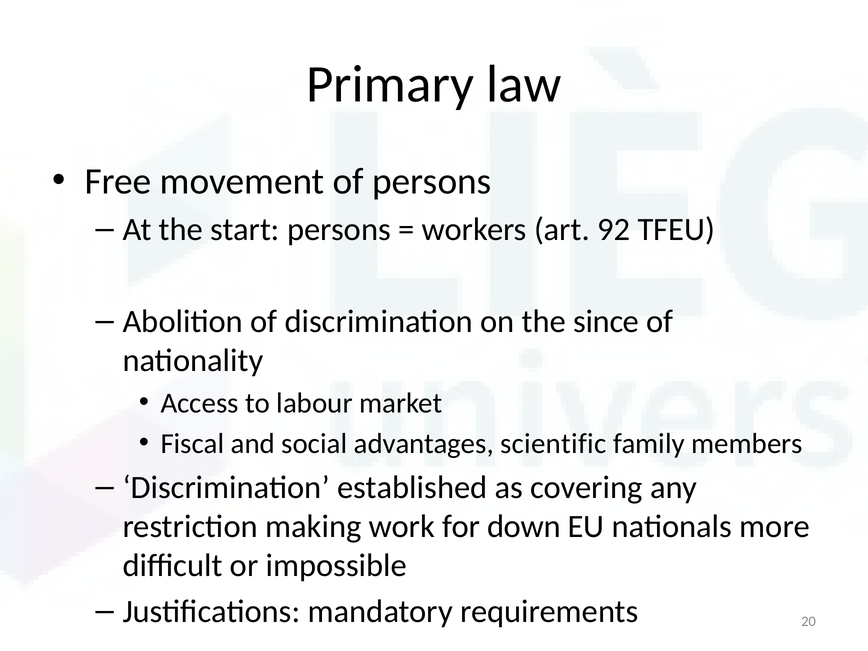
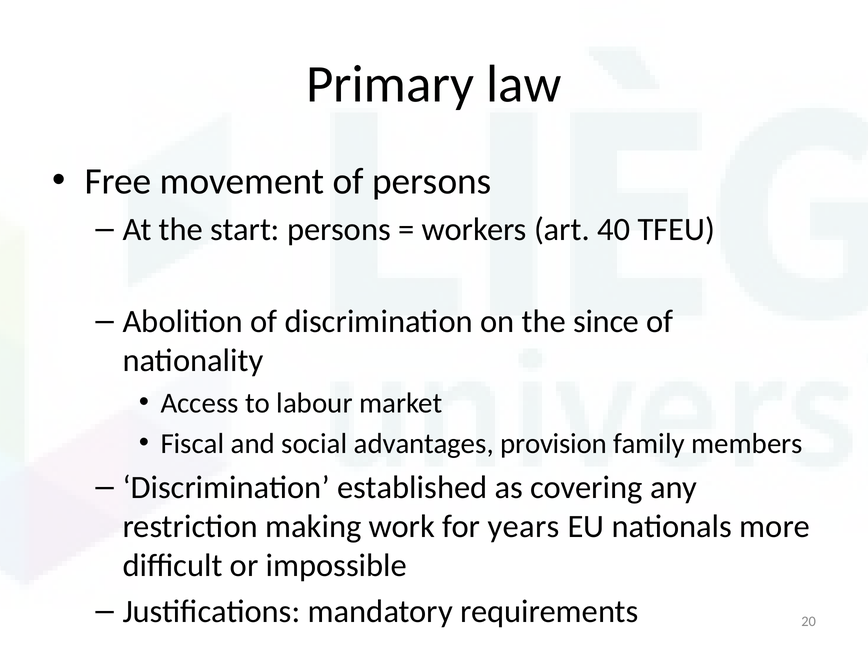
92: 92 -> 40 (614, 230)
scientific: scientific -> provision (554, 443)
down: down -> years (524, 526)
